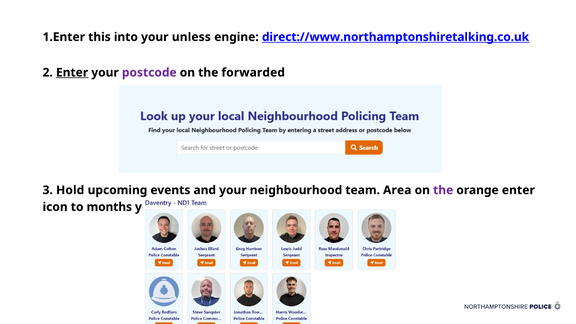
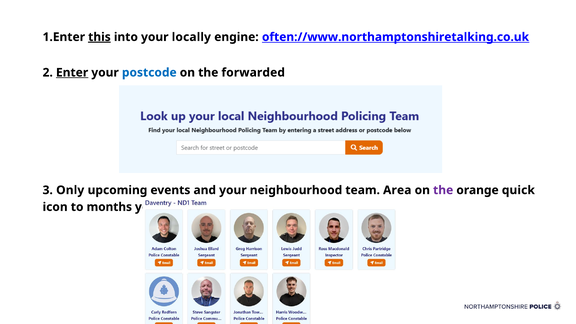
this underline: none -> present (99, 37)
unless: unless -> locally (191, 37)
direct://www.northamptonshiretalking.co.uk: direct://www.northamptonshiretalking.co.uk -> often://www.northamptonshiretalking.co.uk (395, 37)
postcode colour: purple -> blue (149, 73)
Hold: Hold -> Only (70, 190)
orange enter: enter -> quick (518, 190)
